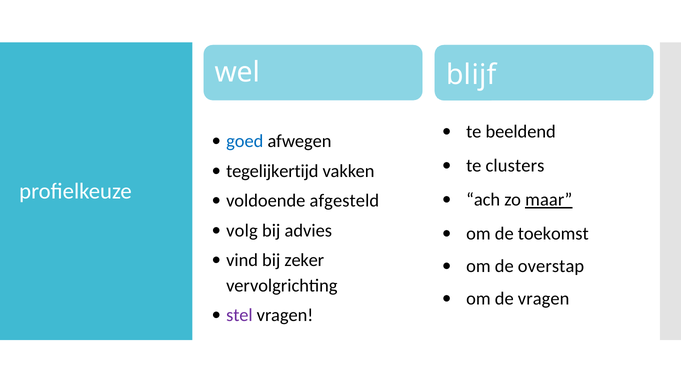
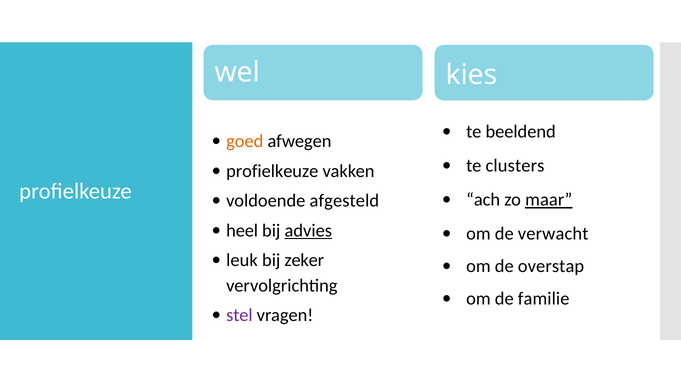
blijf: blijf -> kies (472, 75)
goed colour: blue -> orange (245, 141)
tegelijkertijd: tegelijkertijd -> profielkeuze (272, 171)
volg: volg -> heel (242, 231)
advies underline: none -> present (308, 231)
toekomst: toekomst -> verwacht (553, 234)
vind: vind -> leuk (242, 260)
de vragen: vragen -> familie (544, 299)
